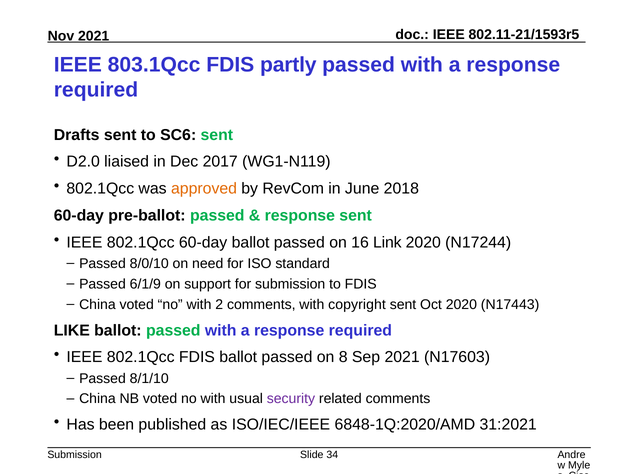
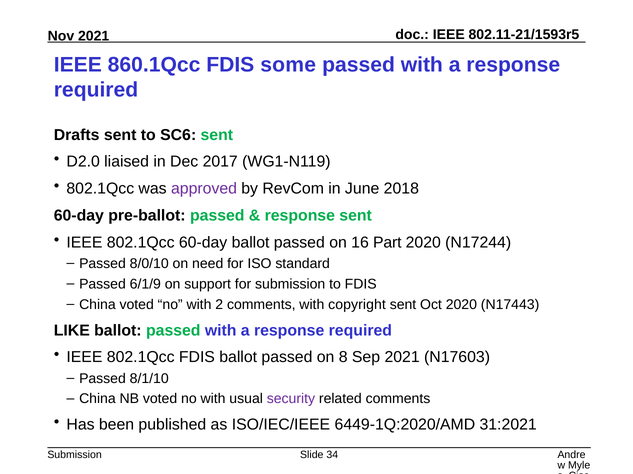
803.1Qcc: 803.1Qcc -> 860.1Qcc (154, 65)
partly: partly -> some (288, 65)
approved colour: orange -> purple (204, 189)
Link: Link -> Part (387, 243)
6848-1Q:2020/AMD: 6848-1Q:2020/AMD -> 6449-1Q:2020/AMD (405, 425)
